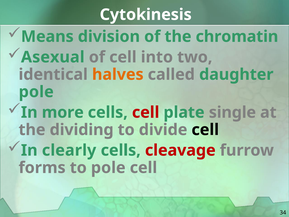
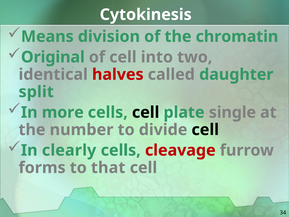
Asexual: Asexual -> Original (53, 57)
halves colour: orange -> red (118, 74)
pole: pole -> split (36, 92)
cell colour: red -> black (146, 112)
dividing: dividing -> number (82, 130)
to pole: pole -> that (108, 168)
